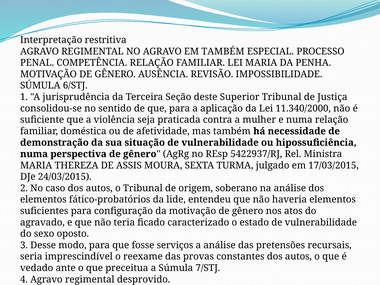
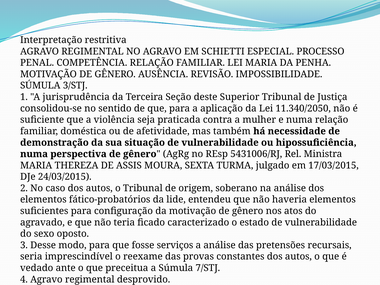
EM TAMBÉM: TAMBÉM -> SCHIETTI (223, 51)
6/STJ: 6/STJ -> 3/STJ (75, 86)
11.340/2000: 11.340/2000 -> 11.340/2050 (303, 108)
5422937/RJ: 5422937/RJ -> 5431006/RJ (256, 154)
